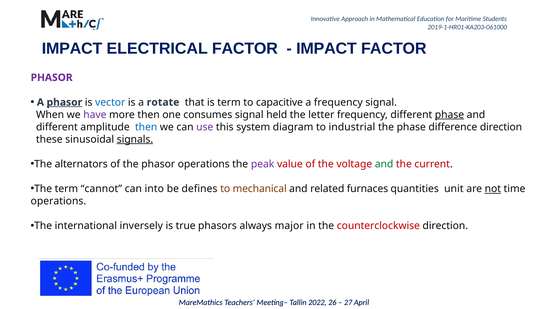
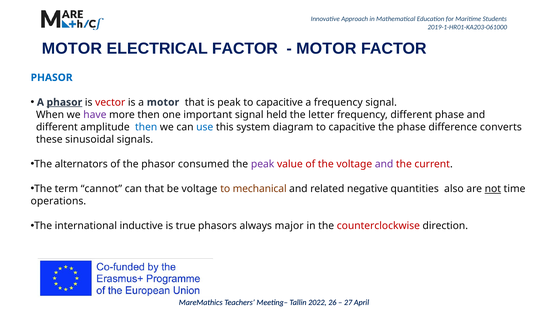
IMPACT: IMPACT -> MOTOR (72, 48)
IMPACT: IMPACT -> MOTOR (326, 48)
PHASOR colour: purple -> blue (52, 78)
vector colour: blue -> red (110, 102)
a rotate: rotate -> motor (163, 102)
is term: term -> peak (229, 102)
consumes: consumes -> important (208, 115)
phase underline: present -> none (450, 115)
use colour: purple -> blue (205, 127)
diagram to industrial: industrial -> capacitive (352, 127)
difference direction: direction -> converts (501, 127)
signals underline: present -> none (135, 139)
phasor operations: operations -> consumed (204, 164)
and colour: green -> purple (384, 164)
can into: into -> that (154, 189)
be defines: defines -> voltage (200, 189)
furnaces: furnaces -> negative (368, 189)
unit: unit -> also (454, 189)
inversely: inversely -> inductive (141, 226)
